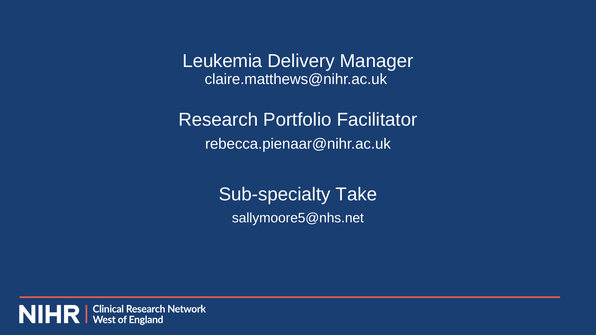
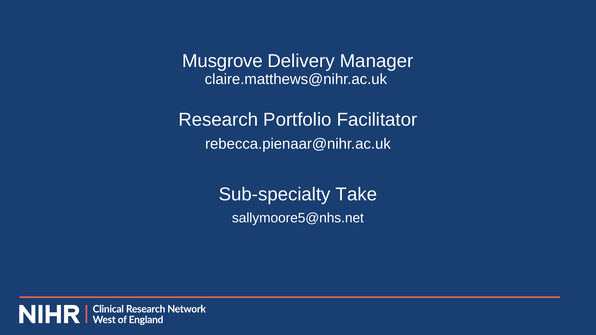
Leukemia: Leukemia -> Musgrove (222, 61)
